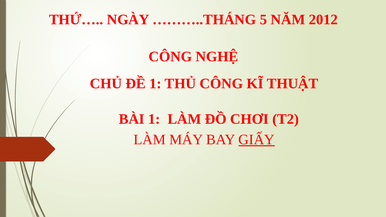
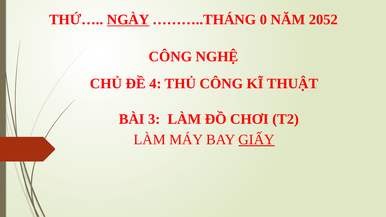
NGÀY underline: none -> present (128, 20)
5: 5 -> 0 (263, 20)
2012: 2012 -> 2052 (323, 20)
ĐỀ 1: 1 -> 4 (155, 84)
BÀI 1: 1 -> 3 (154, 119)
